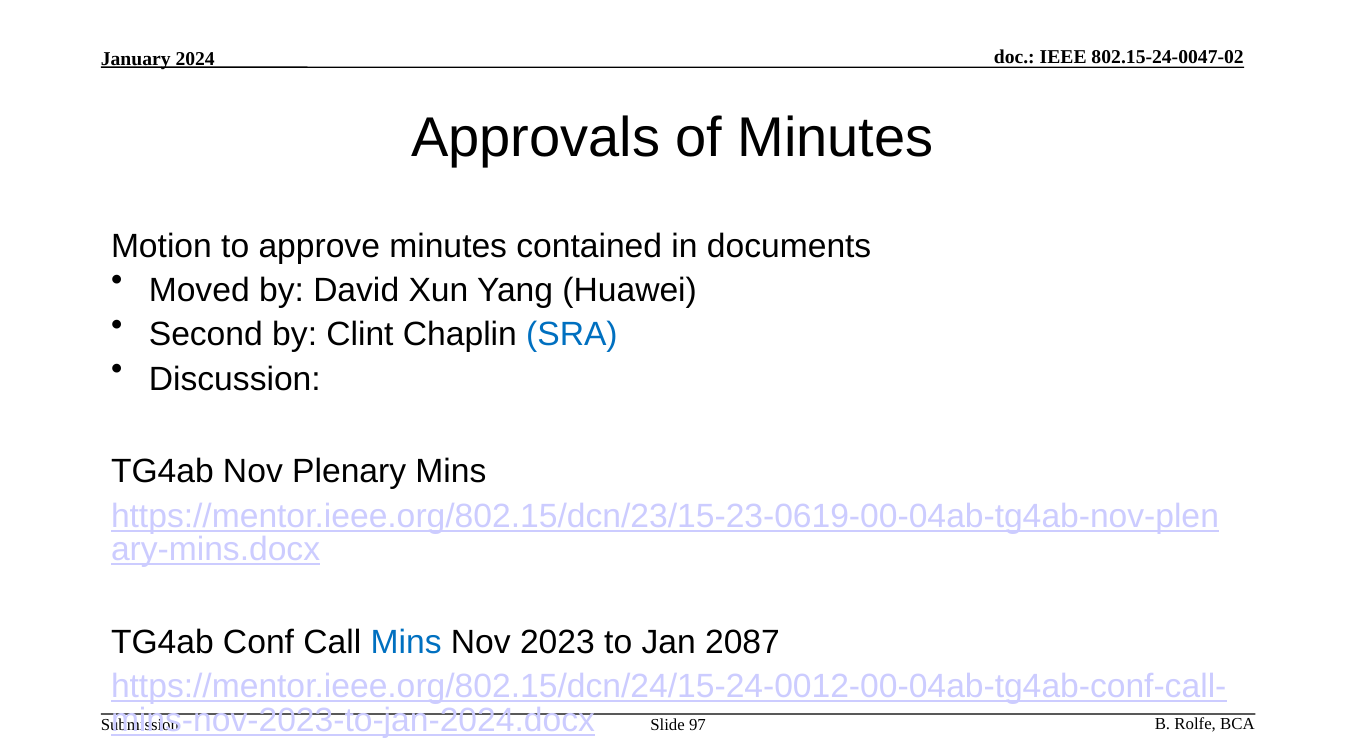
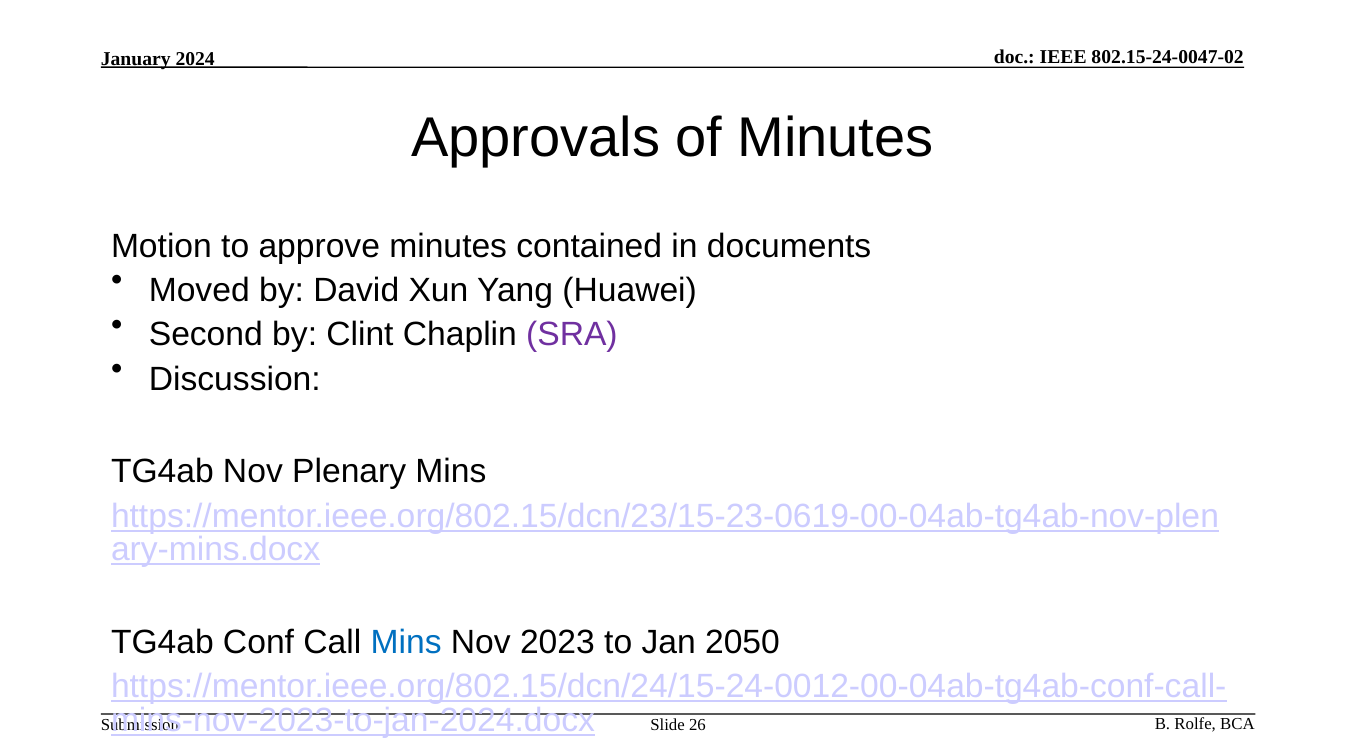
SRA colour: blue -> purple (572, 335)
2087: 2087 -> 2050 (742, 643)
97: 97 -> 26 (697, 726)
